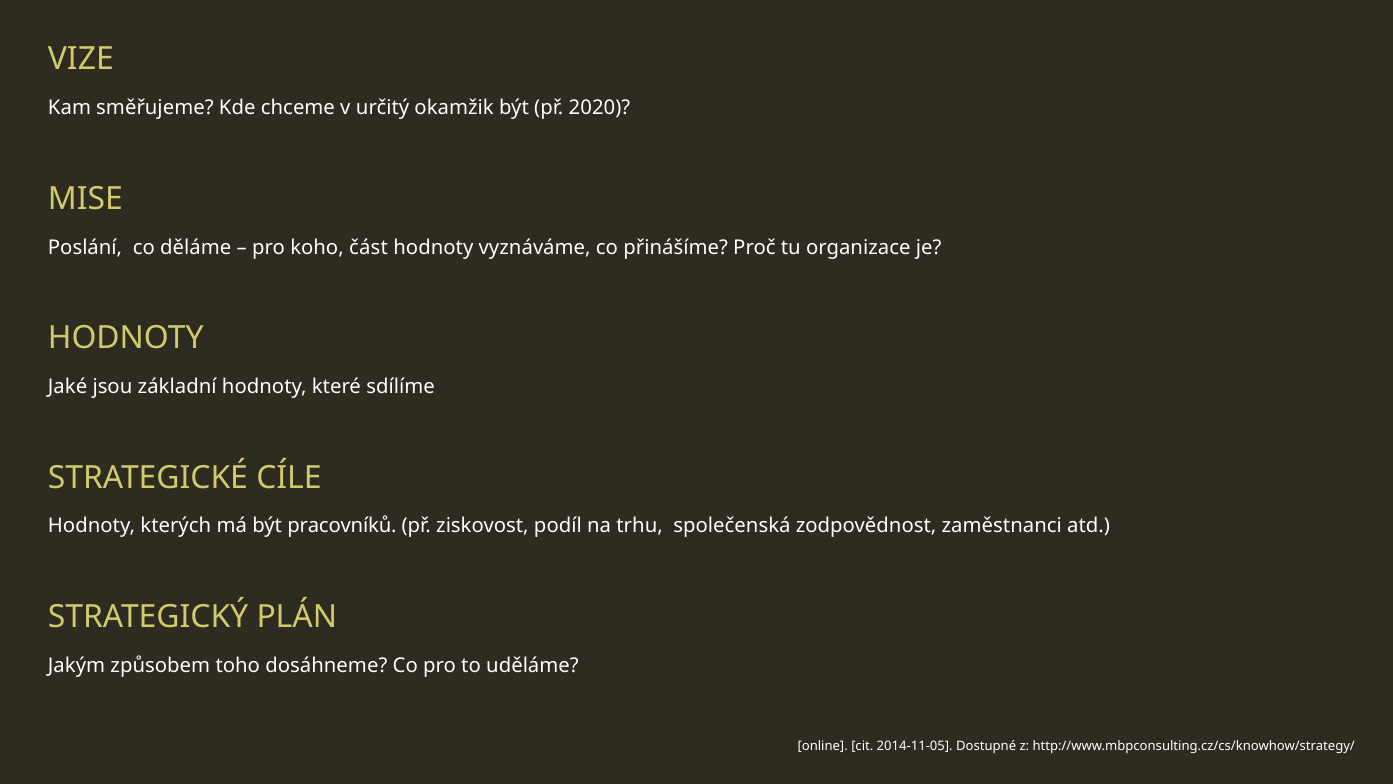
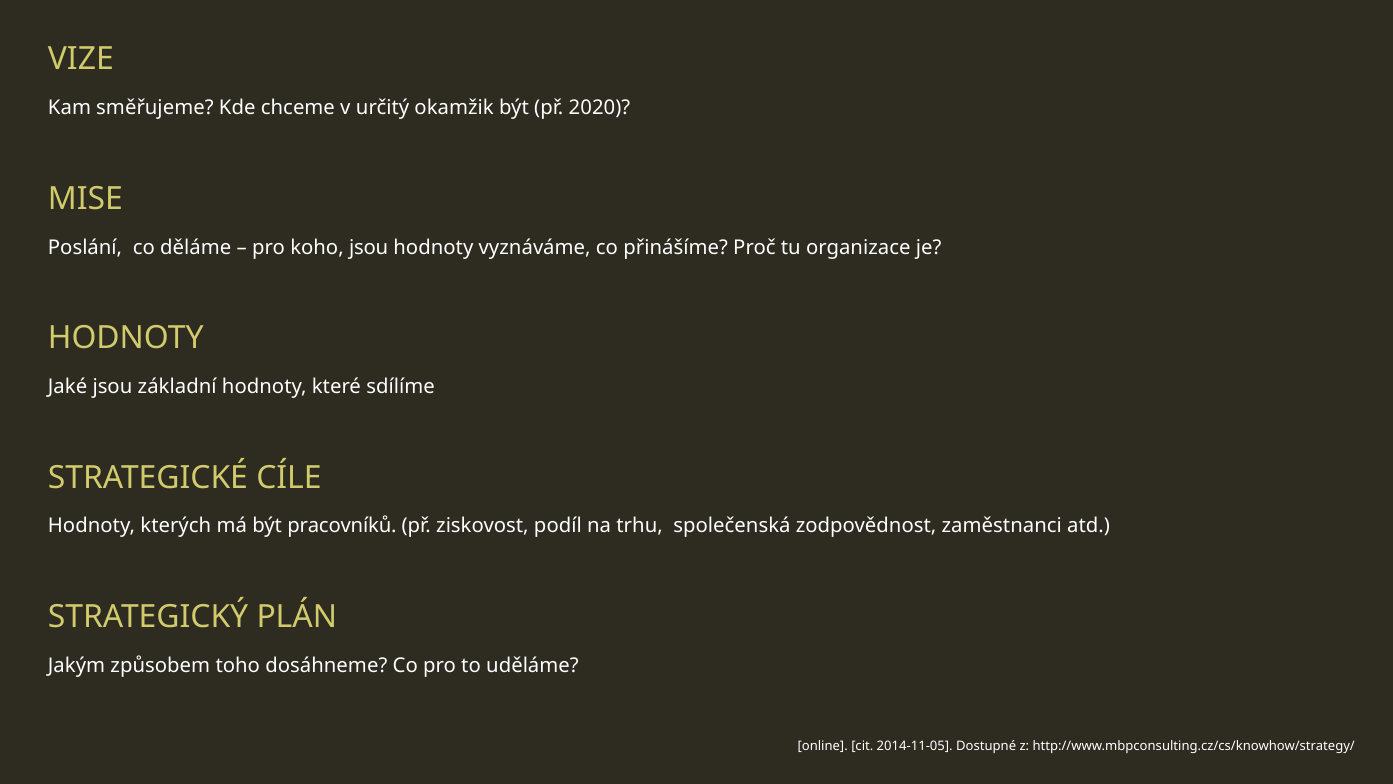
koho část: část -> jsou (369, 247)
